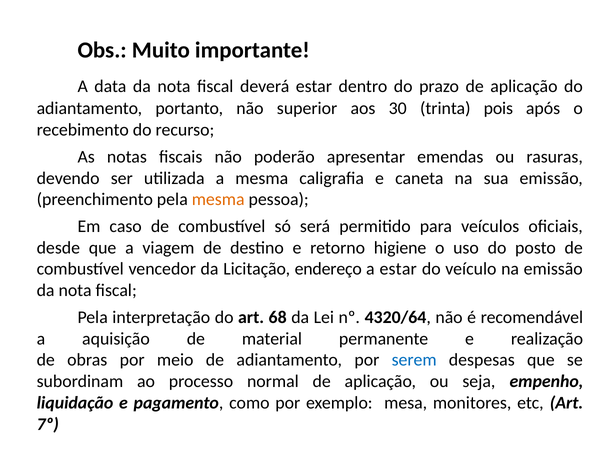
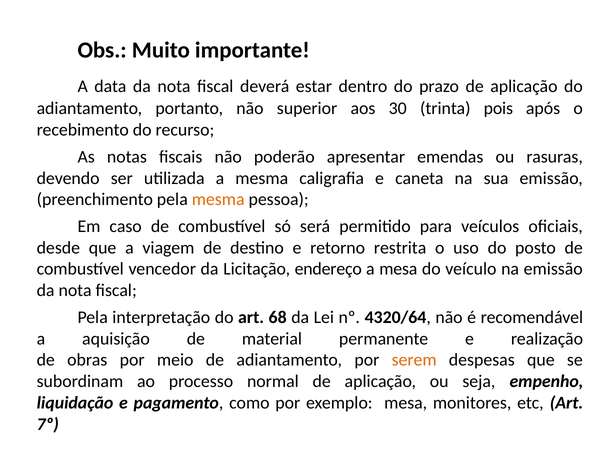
higiene: higiene -> restrita (400, 248)
a estar: estar -> mesa (398, 269)
serem colour: blue -> orange (414, 360)
